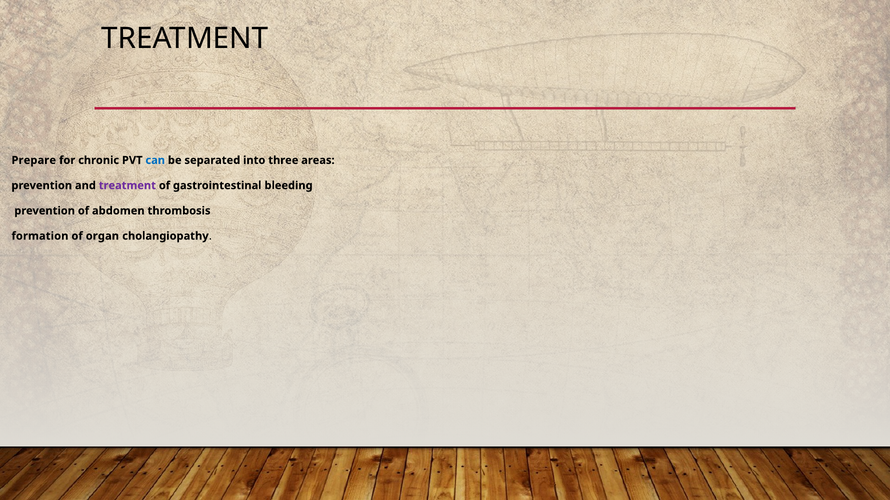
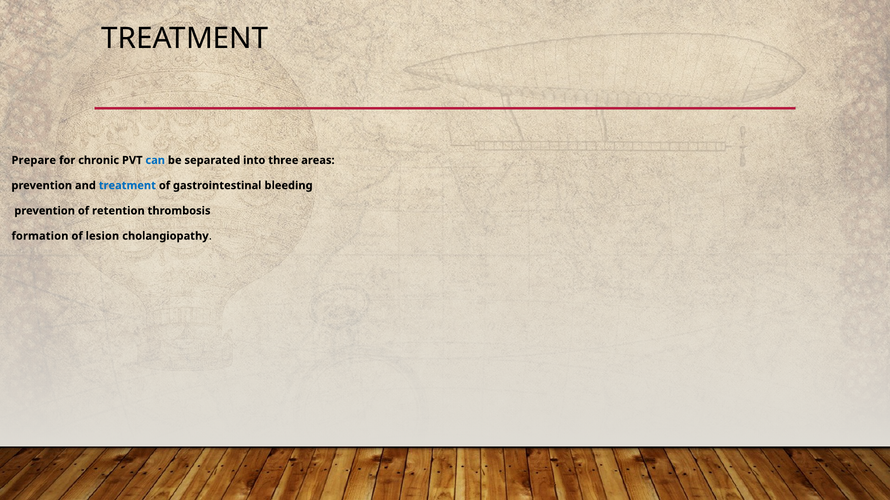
treatment colour: purple -> blue (127, 186)
abdomen: abdomen -> retention (118, 211)
organ: organ -> lesion (102, 236)
